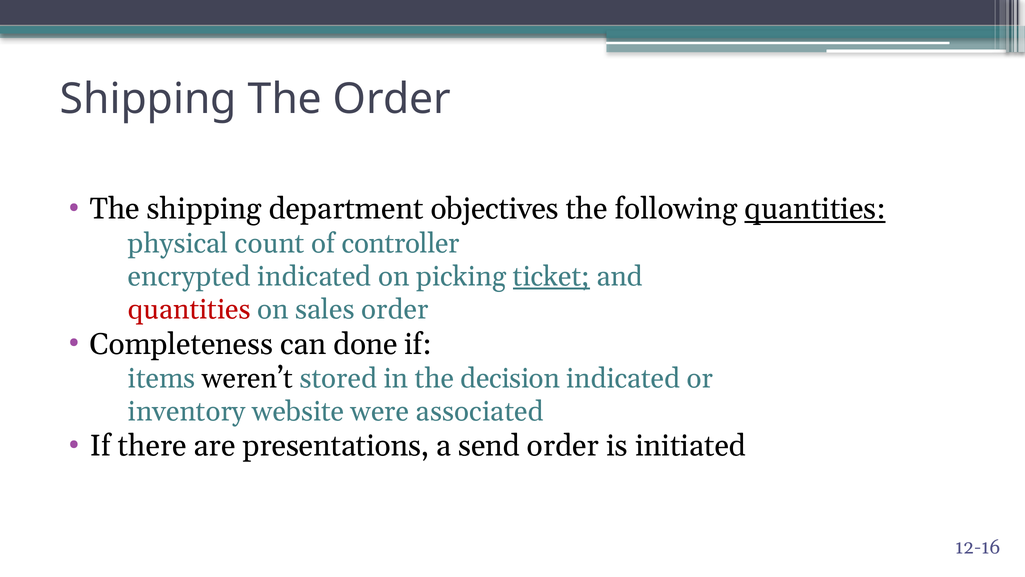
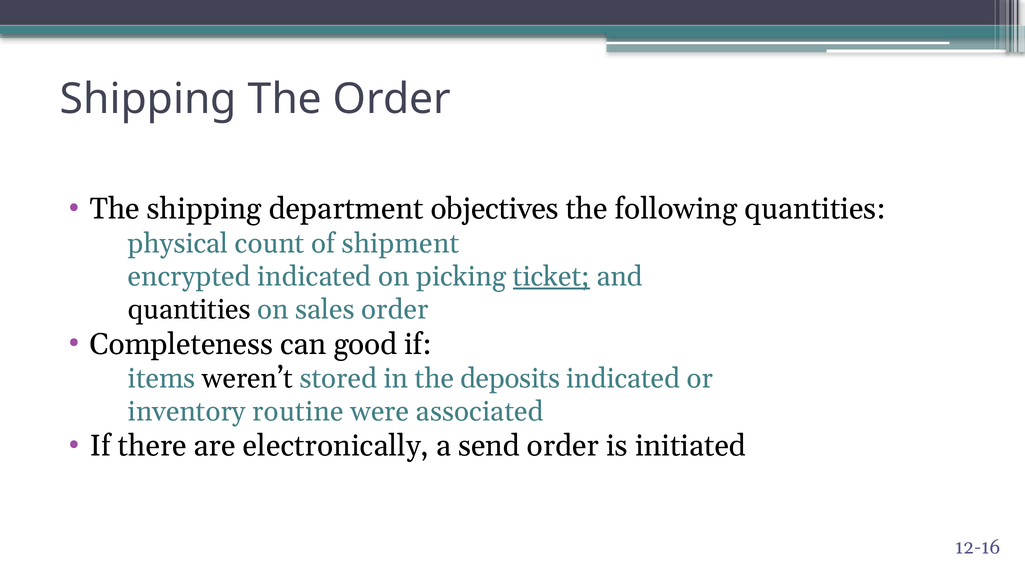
quantities underline: present -> none (815, 209)
controller: controller -> shipment (401, 243)
quantities colour: red -> black (189, 310)
done: done -> good (365, 344)
decision: decision -> deposits (510, 378)
website: website -> routine (298, 411)
presentations: presentations -> electronically (336, 446)
